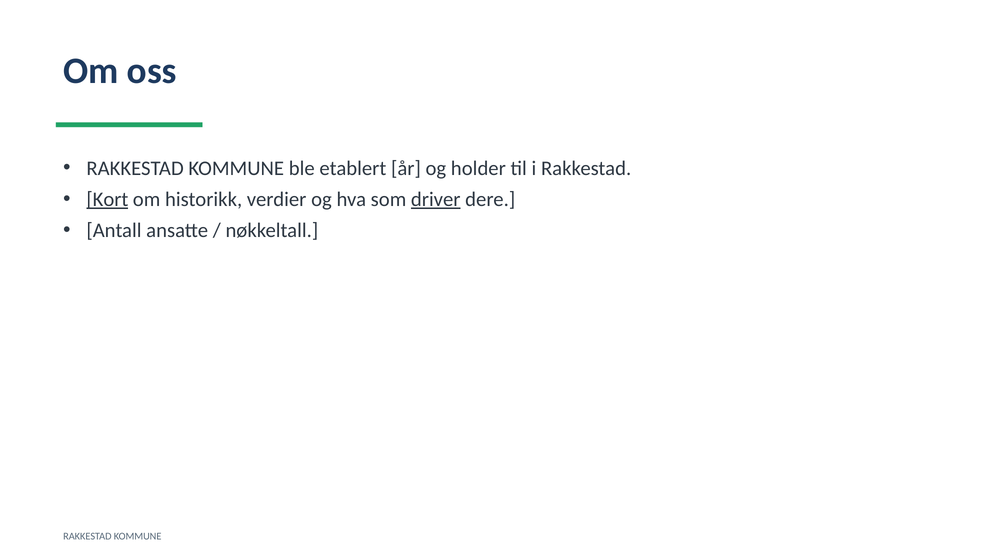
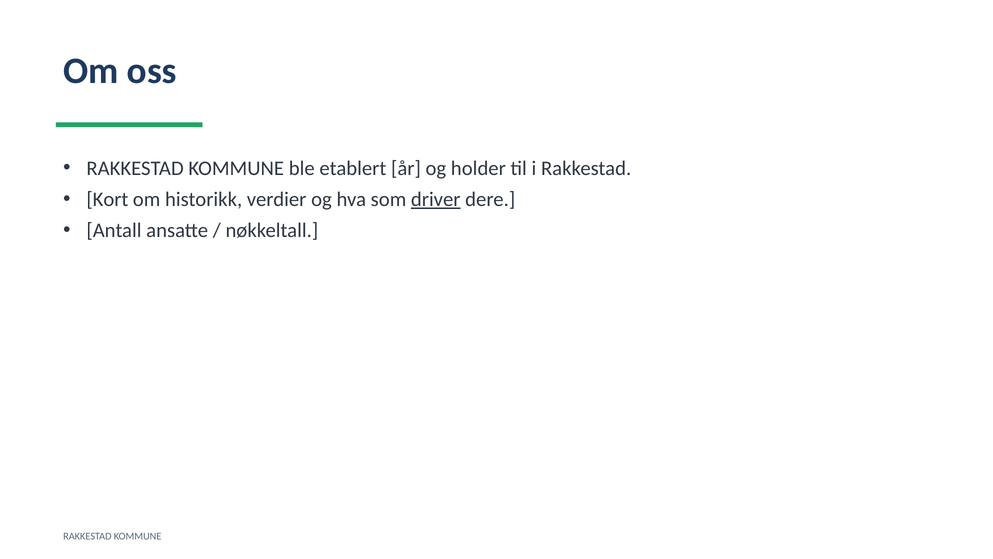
Kort underline: present -> none (107, 199)
